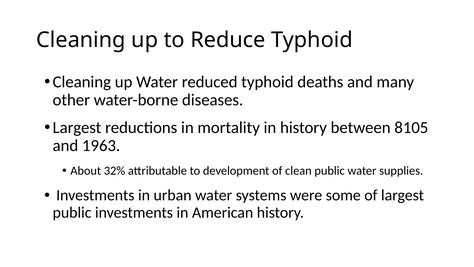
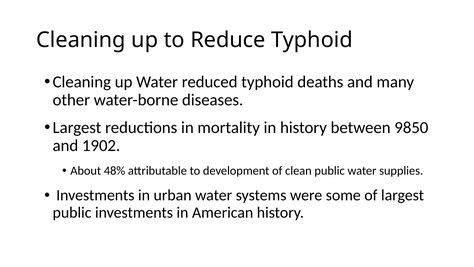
8105: 8105 -> 9850 (411, 127)
1963: 1963 -> 1902 (101, 145)
32%: 32% -> 48% (115, 171)
